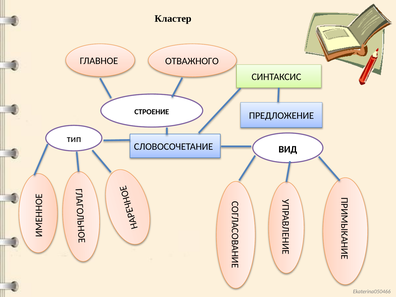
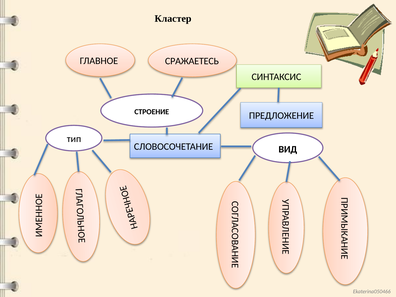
ОТВАЖНОГО: ОТВАЖНОГО -> СРАЖАЕТЕСЬ (192, 61)
